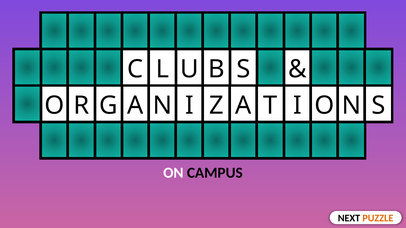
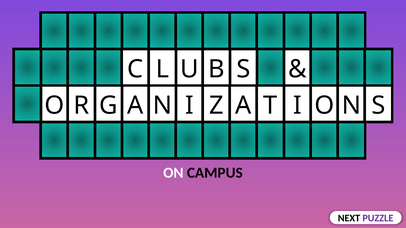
PUZZLE colour: orange -> purple (378, 219)
